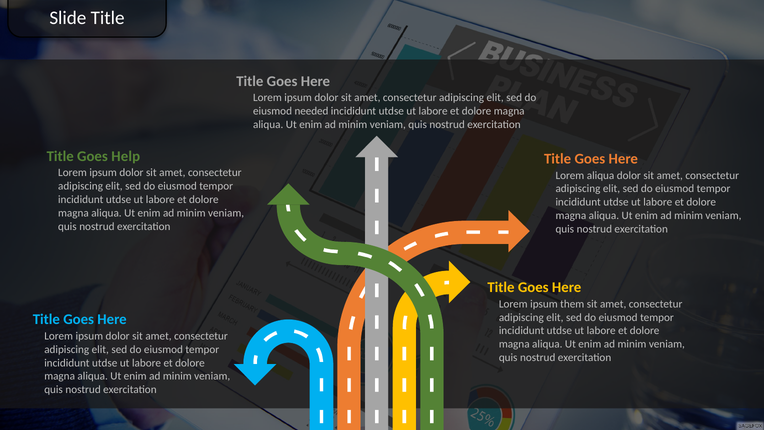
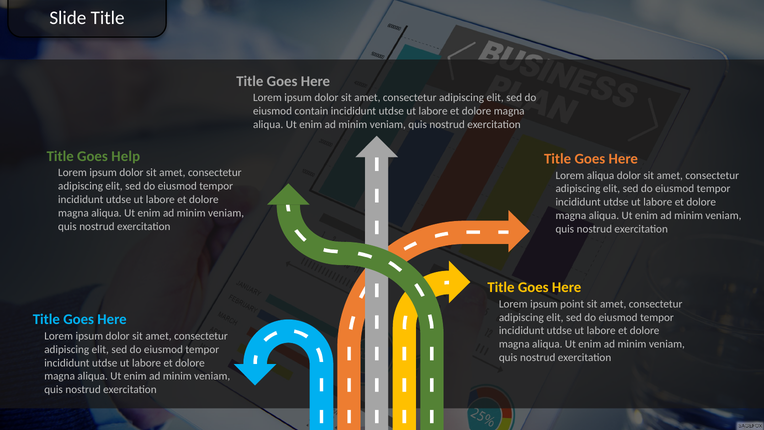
needed: needed -> contain (311, 111)
them: them -> point (572, 304)
